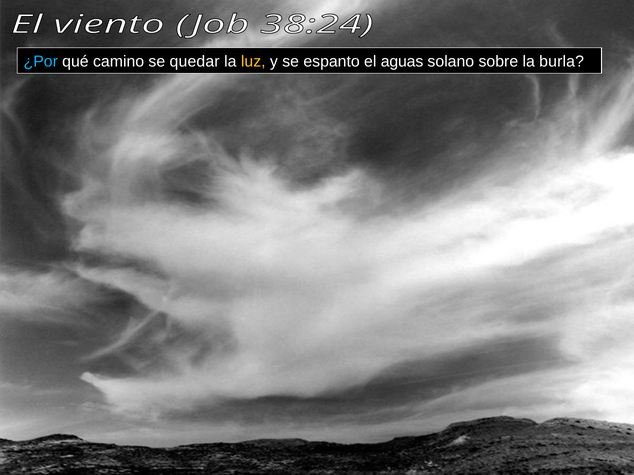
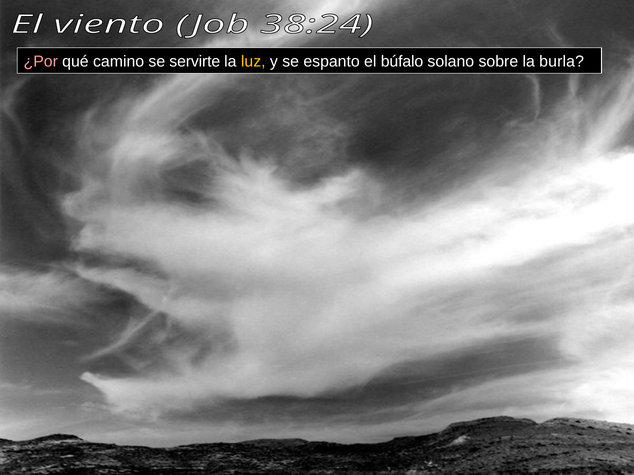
¿Por colour: light blue -> pink (41, 62)
quedar: quedar -> servirte (195, 62)
aguas: aguas -> búfalo (402, 62)
